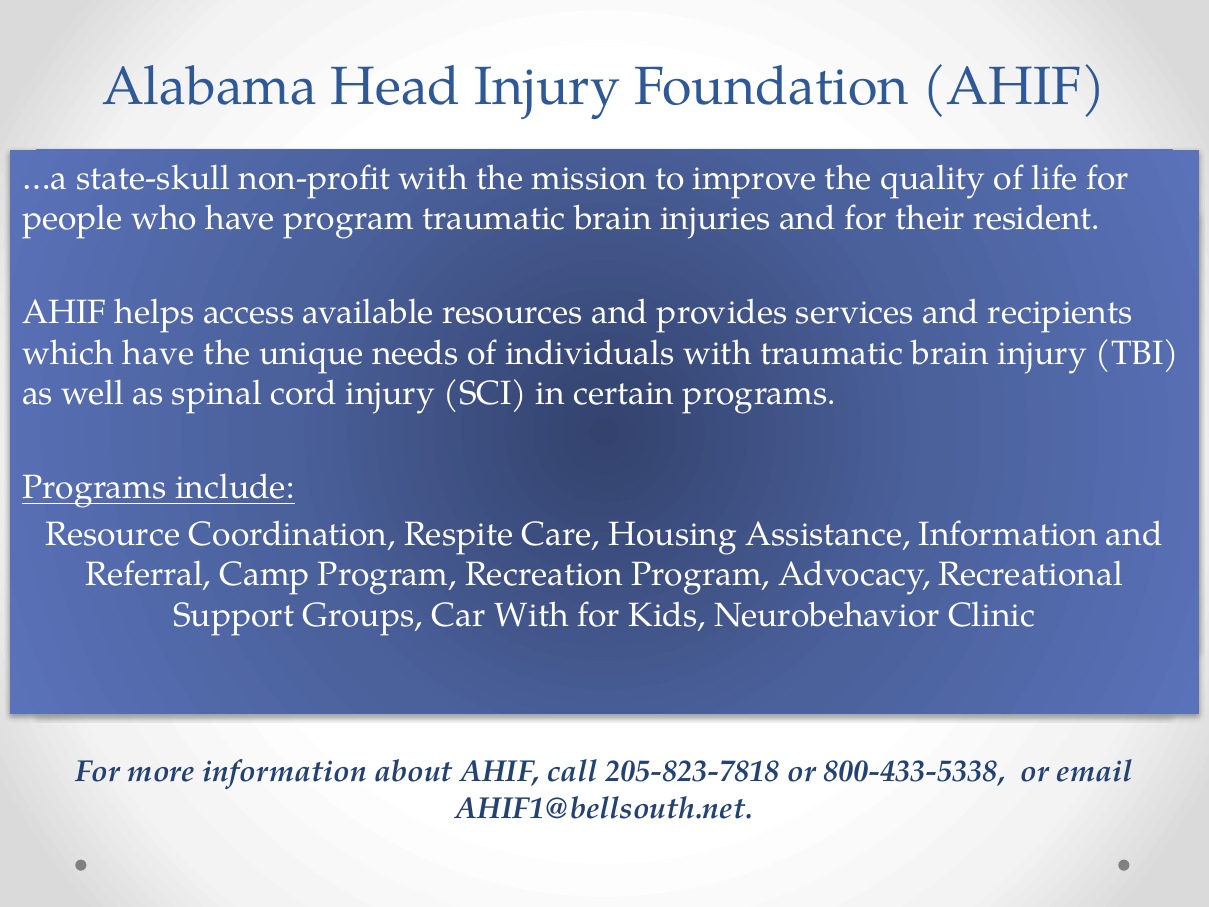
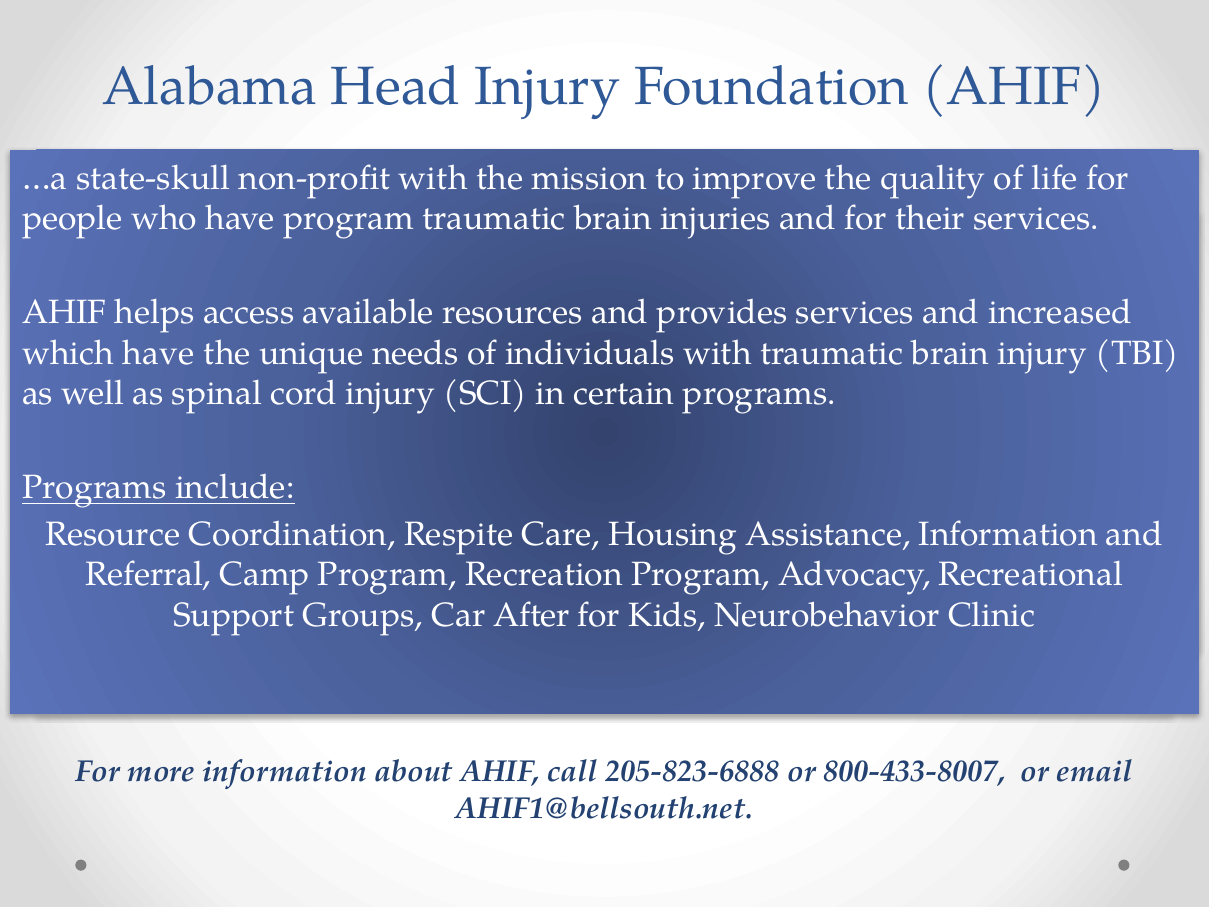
their resident: resident -> services (1036, 218)
recipients: recipients -> increased (1060, 313)
Car With: With -> After (532, 615)
205-823-7818: 205-823-7818 -> 205-823-6888 (693, 772)
800-433-5338: 800-433-5338 -> 800-433-8007 (915, 772)
